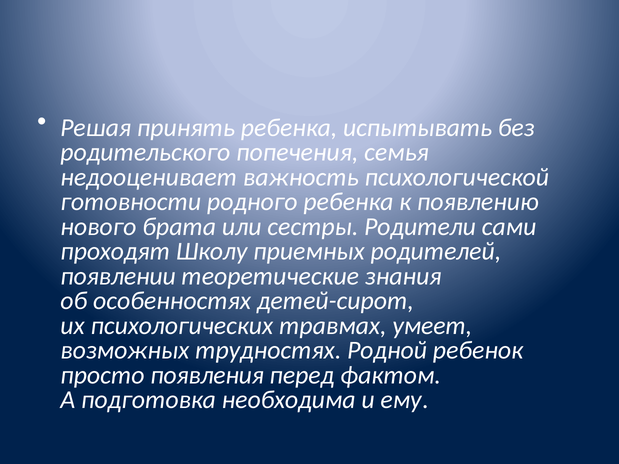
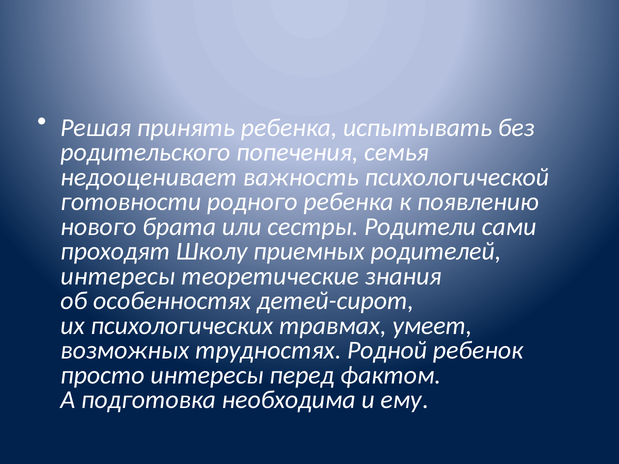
появлении: появлении -> интересы (118, 276)
просто появления: появления -> интересы (207, 375)
